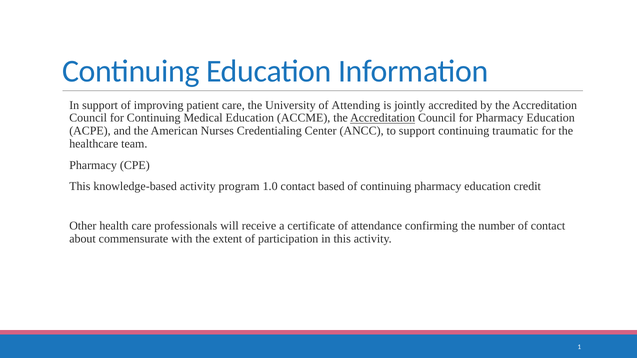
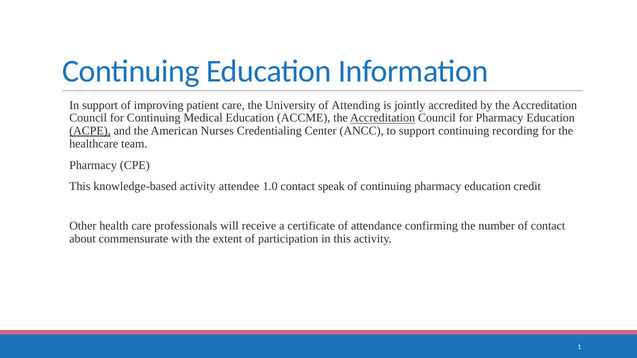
ACPE underline: none -> present (90, 131)
traumatic: traumatic -> recording (515, 131)
program: program -> attendee (239, 187)
based: based -> speak (331, 187)
